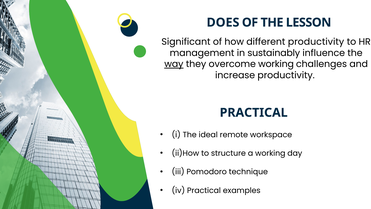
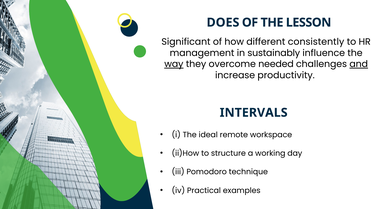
different productivity: productivity -> consistently (316, 42)
overcome working: working -> needed (276, 64)
and underline: none -> present (359, 64)
PRACTICAL: PRACTICAL -> INTERVALS (254, 112)
